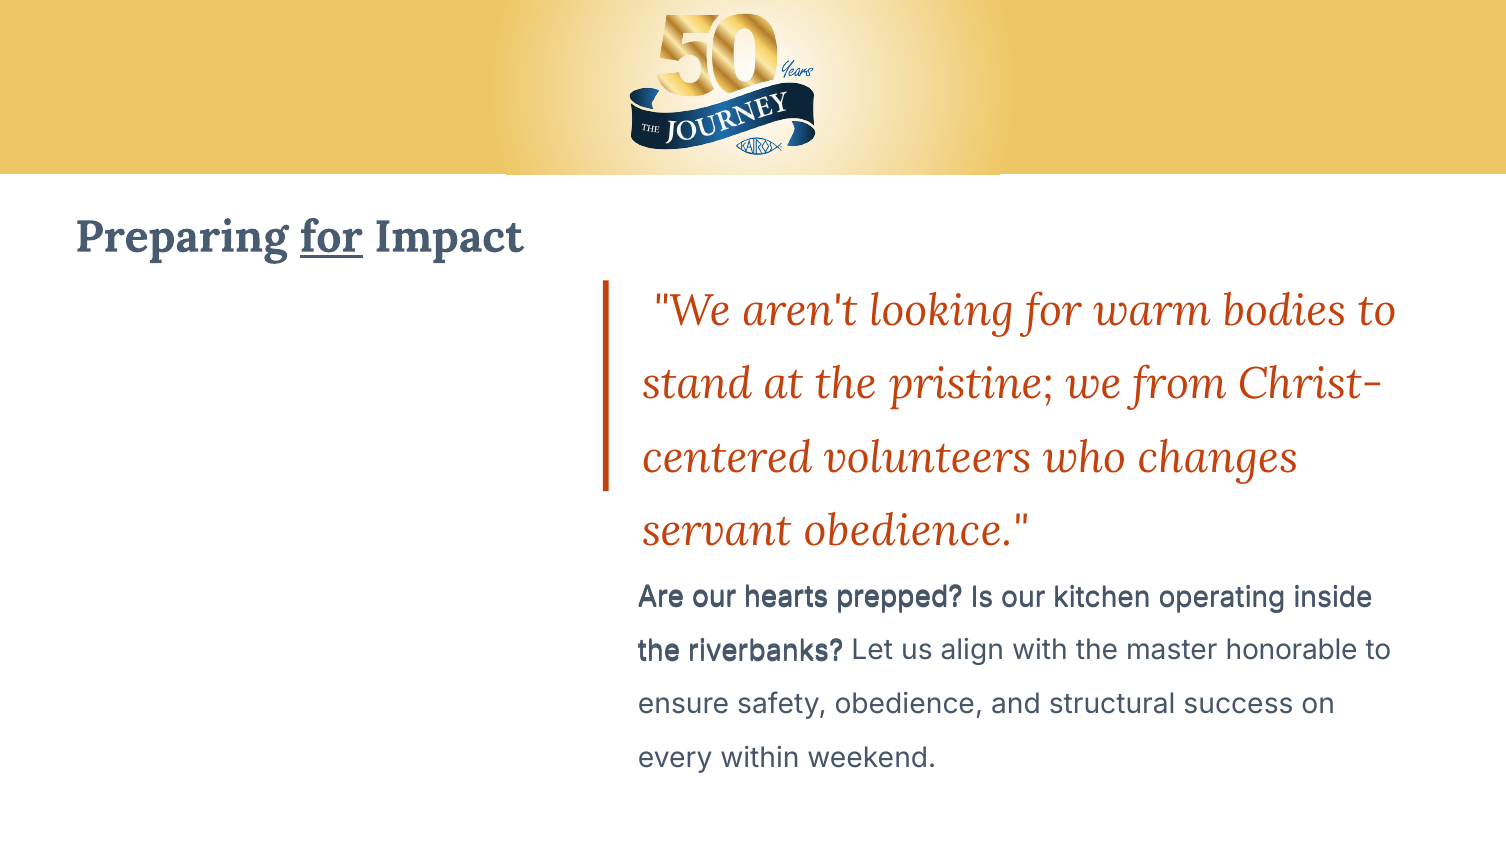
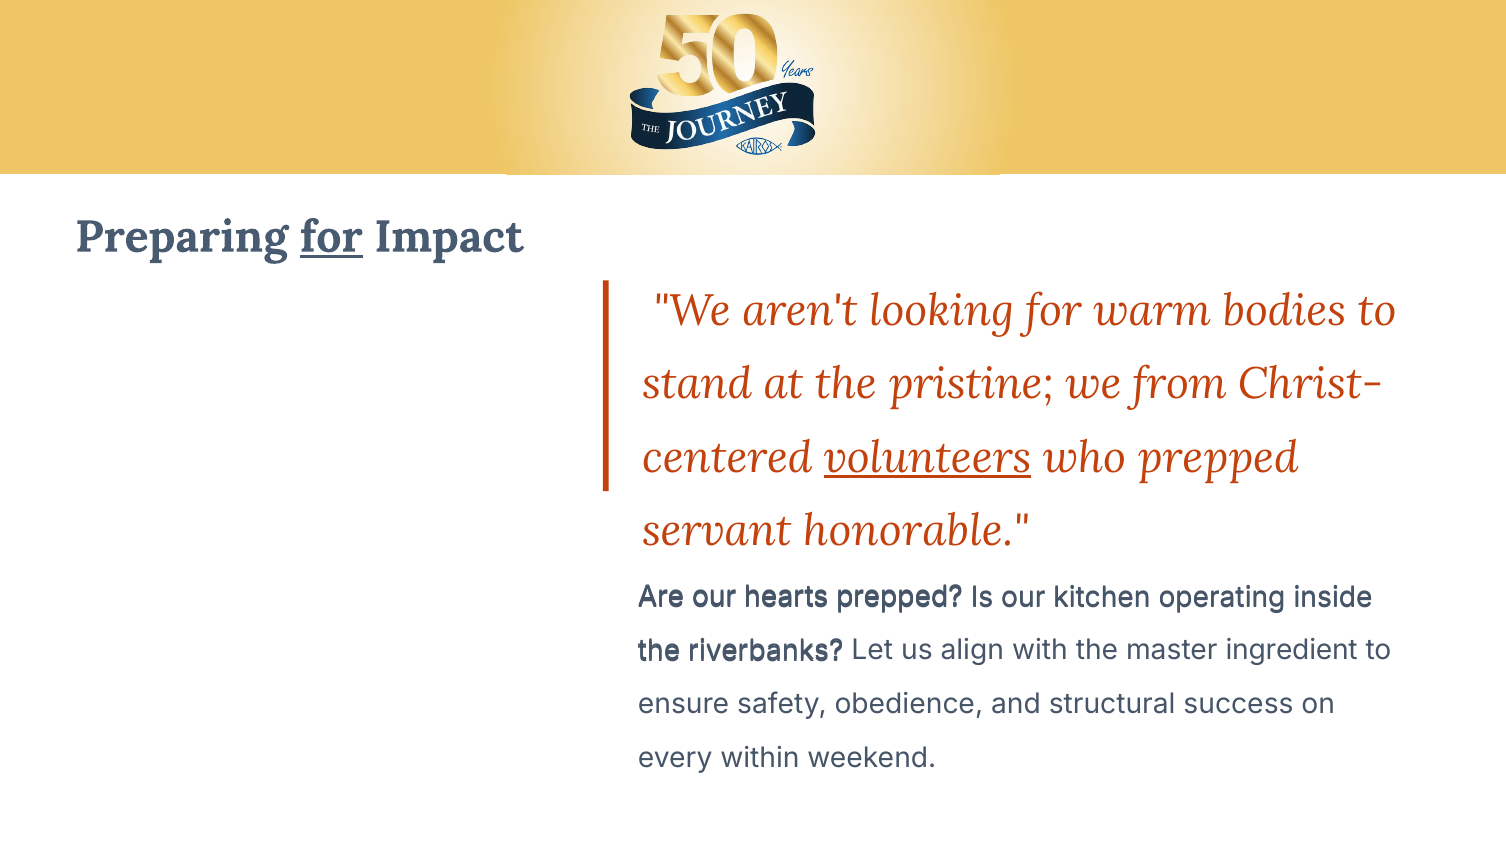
volunteers underline: none -> present (928, 458)
who changes: changes -> prepped (1218, 458)
servant obedience: obedience -> honorable (916, 531)
honorable: honorable -> ingredient (1292, 651)
